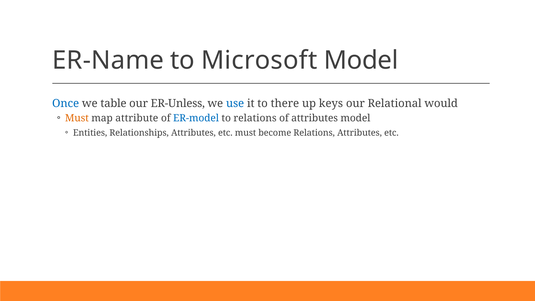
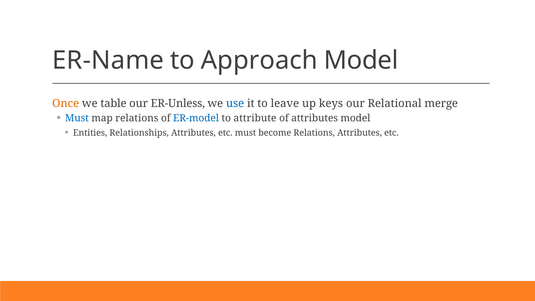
Microsoft: Microsoft -> Approach (259, 60)
Once colour: blue -> orange (66, 103)
there: there -> leave (285, 103)
would: would -> merge (441, 103)
Must colour: orange -> blue (77, 118)
map attribute: attribute -> relations (137, 118)
to relations: relations -> attribute (255, 118)
